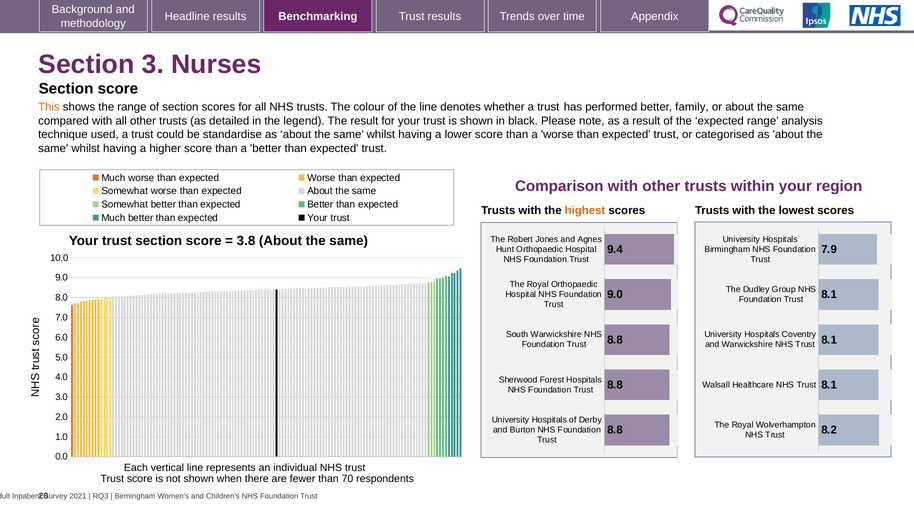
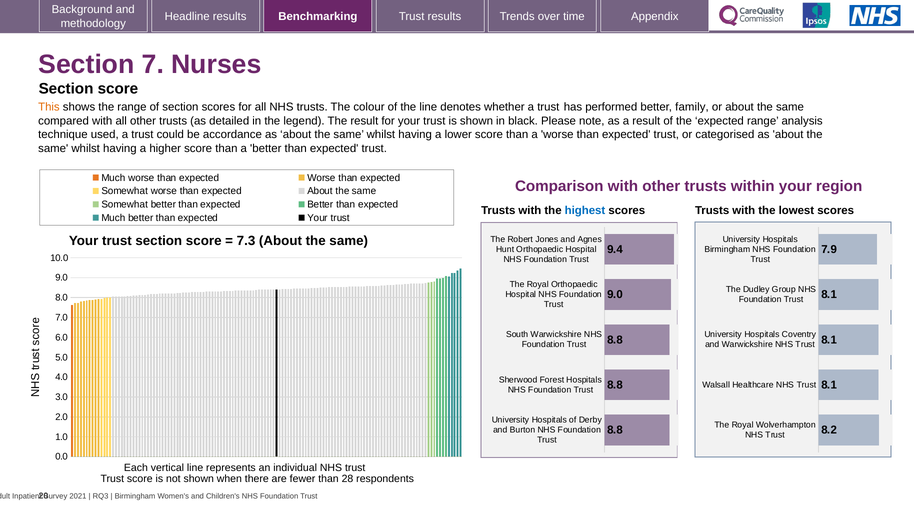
3: 3 -> 7 (153, 65)
standardise: standardise -> accordance (232, 135)
highest colour: orange -> blue (585, 210)
3.8: 3.8 -> 7.3 (246, 241)
70: 70 -> 28 (347, 479)
